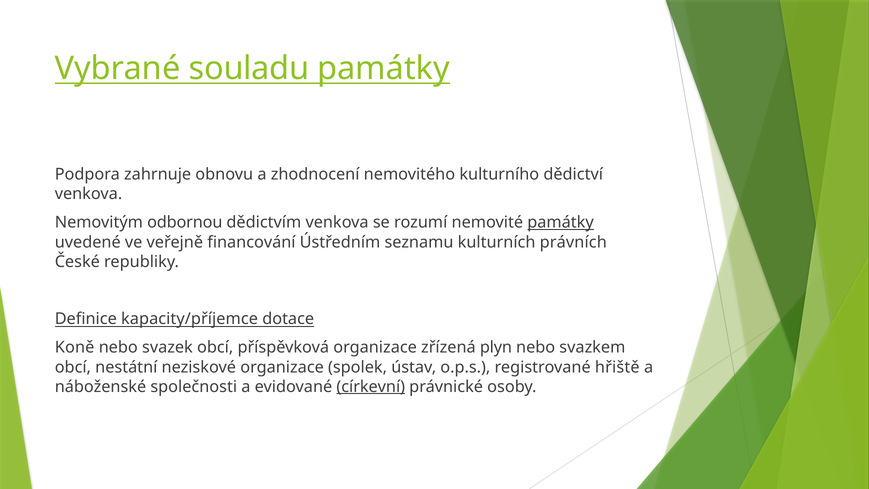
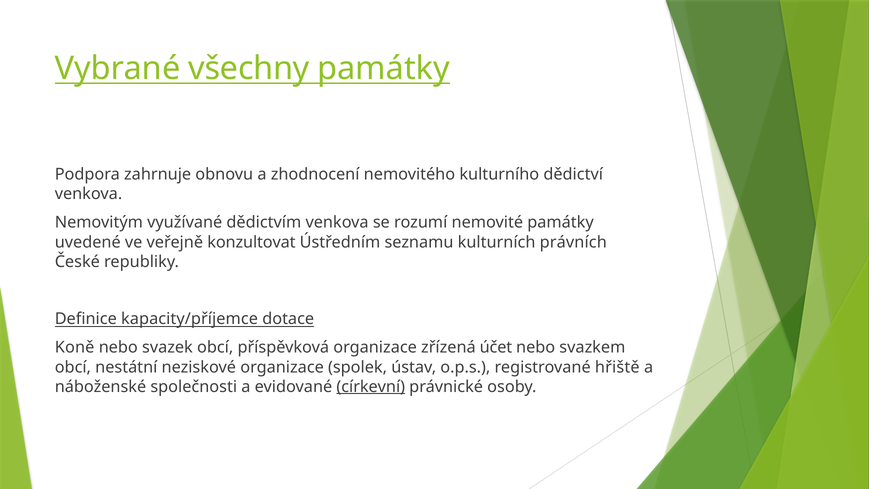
souladu: souladu -> všechny (249, 69)
odbornou: odbornou -> využívané (185, 223)
památky underline: present -> none (561, 223)
financování: financování -> konzultovat (251, 242)
plyn: plyn -> účet (496, 347)
